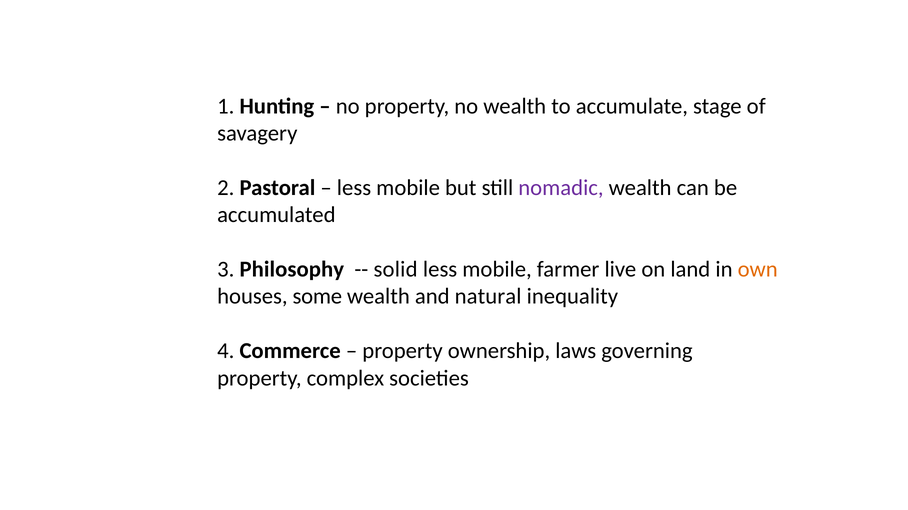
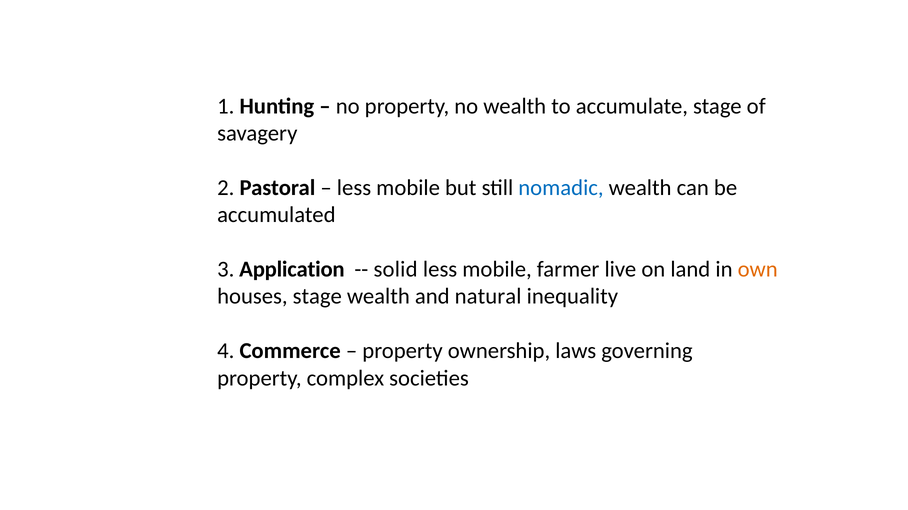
nomadic colour: purple -> blue (561, 188)
Philosophy: Philosophy -> Application (292, 270)
houses some: some -> stage (317, 297)
